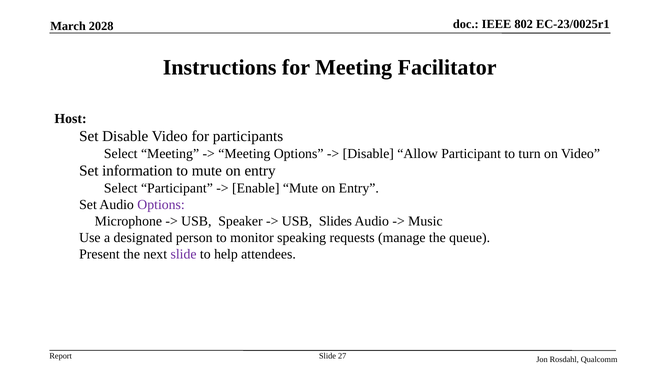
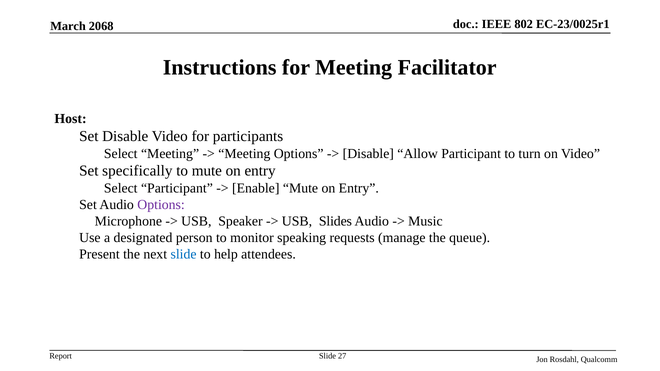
2028: 2028 -> 2068 (101, 26)
information: information -> specifically (137, 171)
slide colour: purple -> blue (184, 254)
